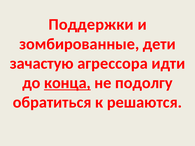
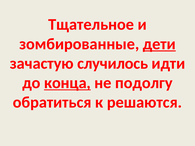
Поддержки: Поддержки -> Тщательное (91, 25)
дети underline: none -> present (159, 44)
агрессора: агрессора -> случилось (113, 64)
